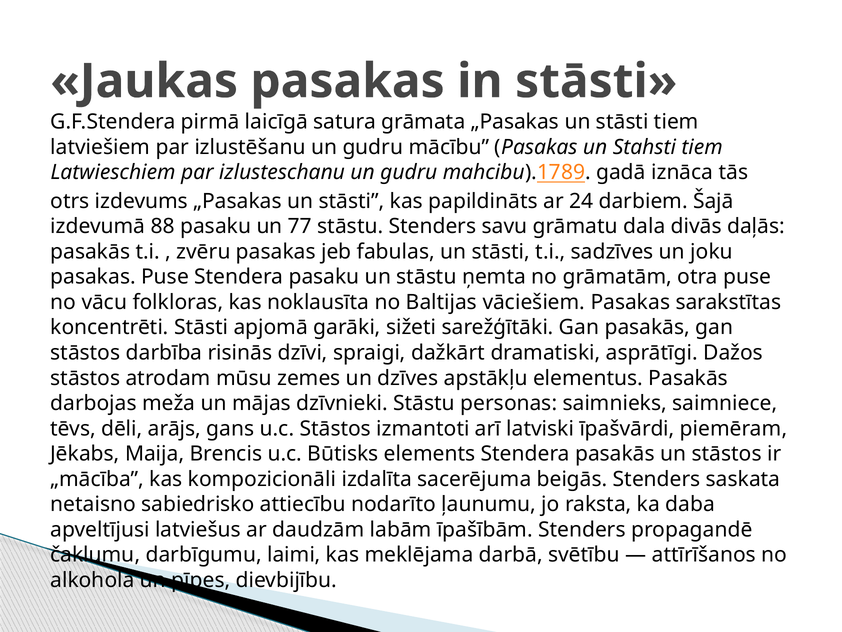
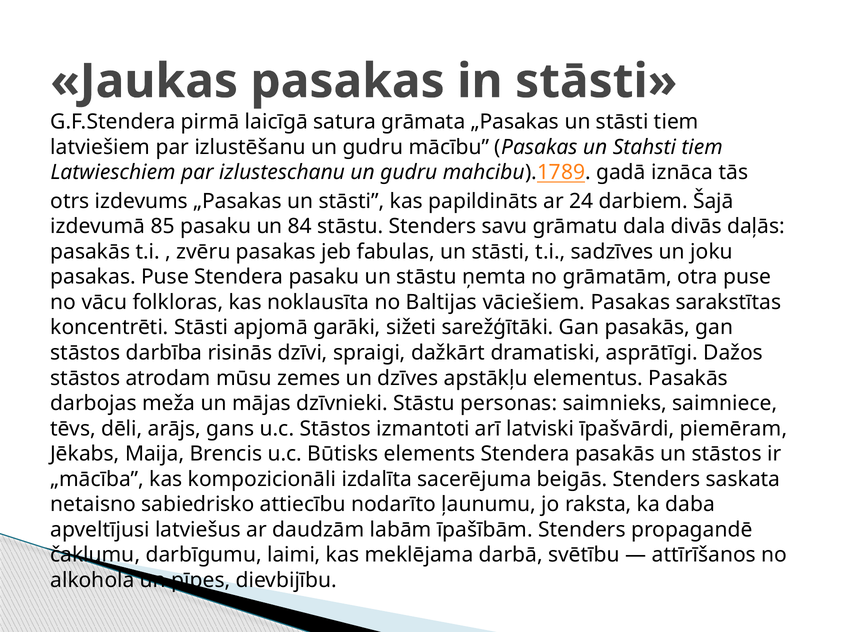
88: 88 -> 85 (163, 226)
77: 77 -> 84 (300, 226)
